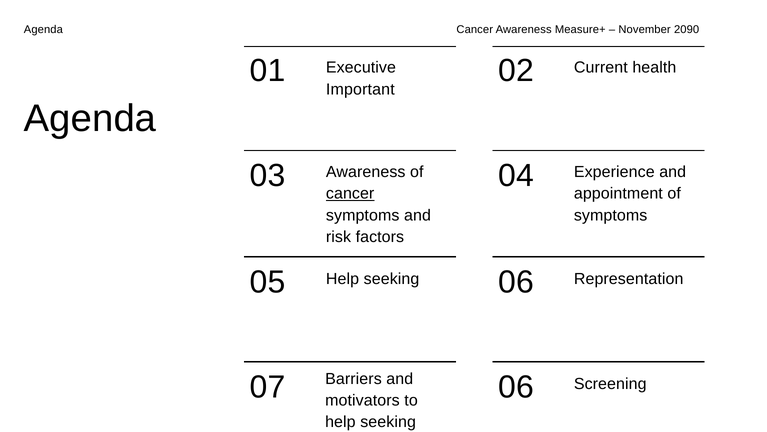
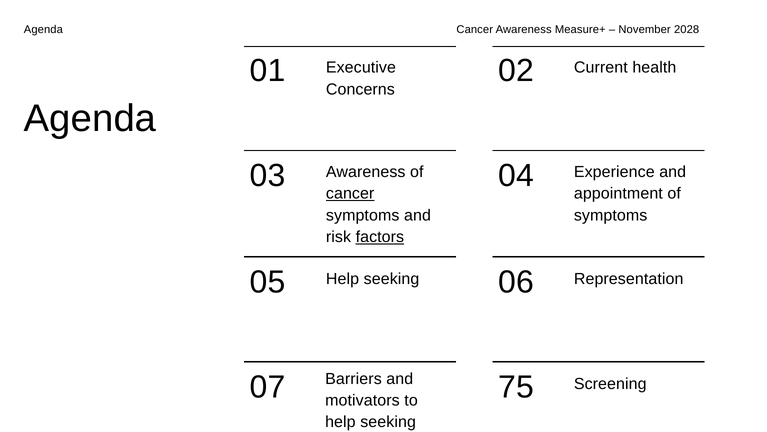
2090: 2090 -> 2028 (687, 29)
Important: Important -> Concerns (360, 89)
factors underline: none -> present (380, 237)
07 06: 06 -> 75 (516, 387)
